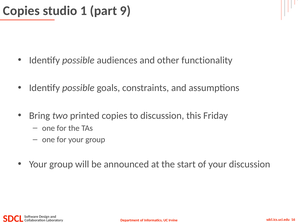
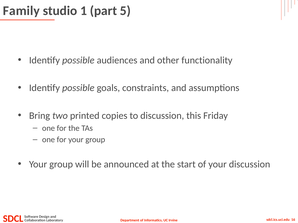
Copies: Copies -> Family (21, 11)
9: 9 -> 5 (125, 11)
